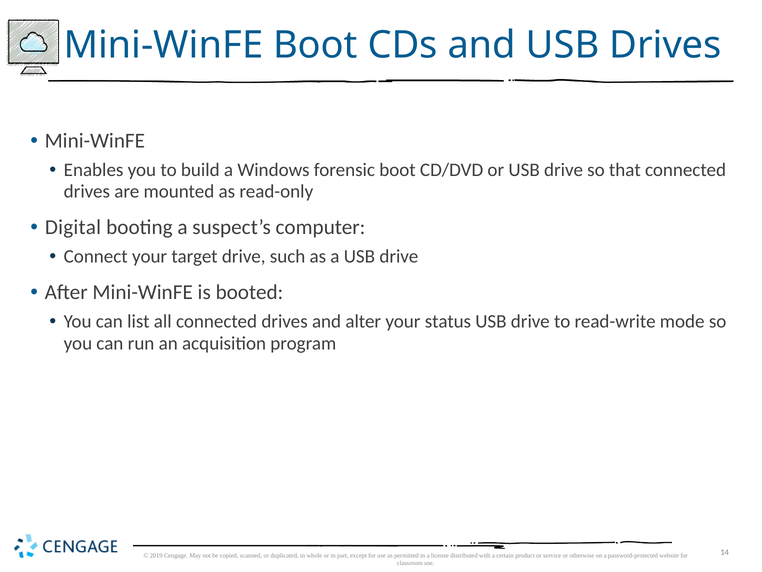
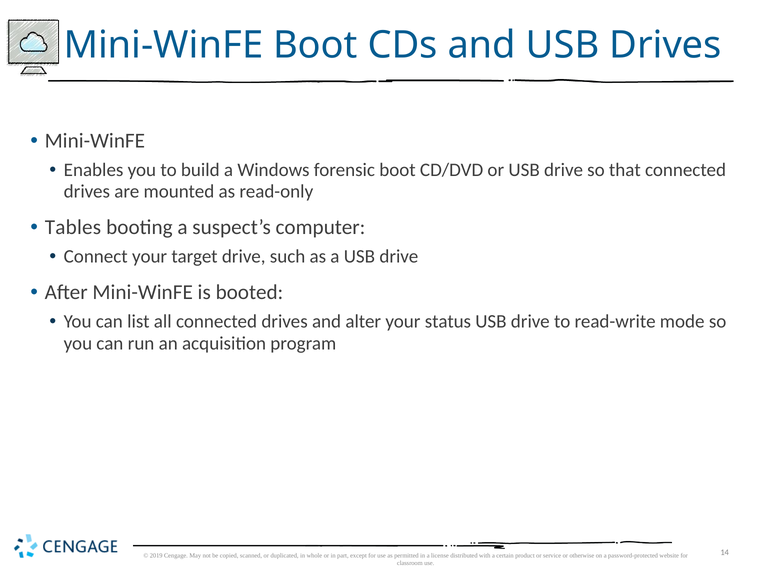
Digital: Digital -> Tables (73, 227)
